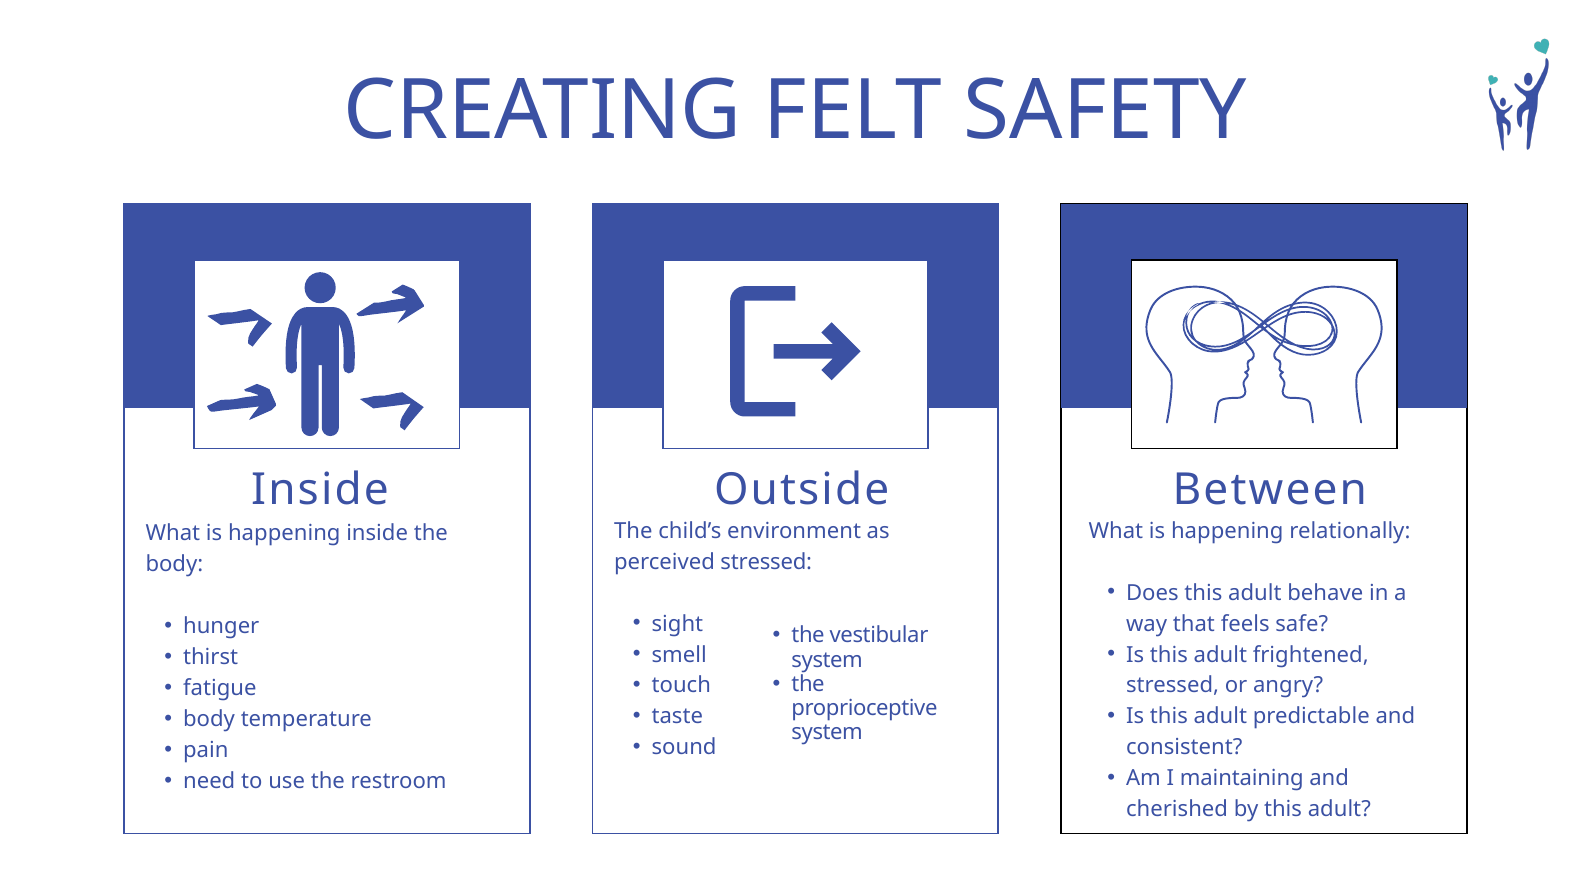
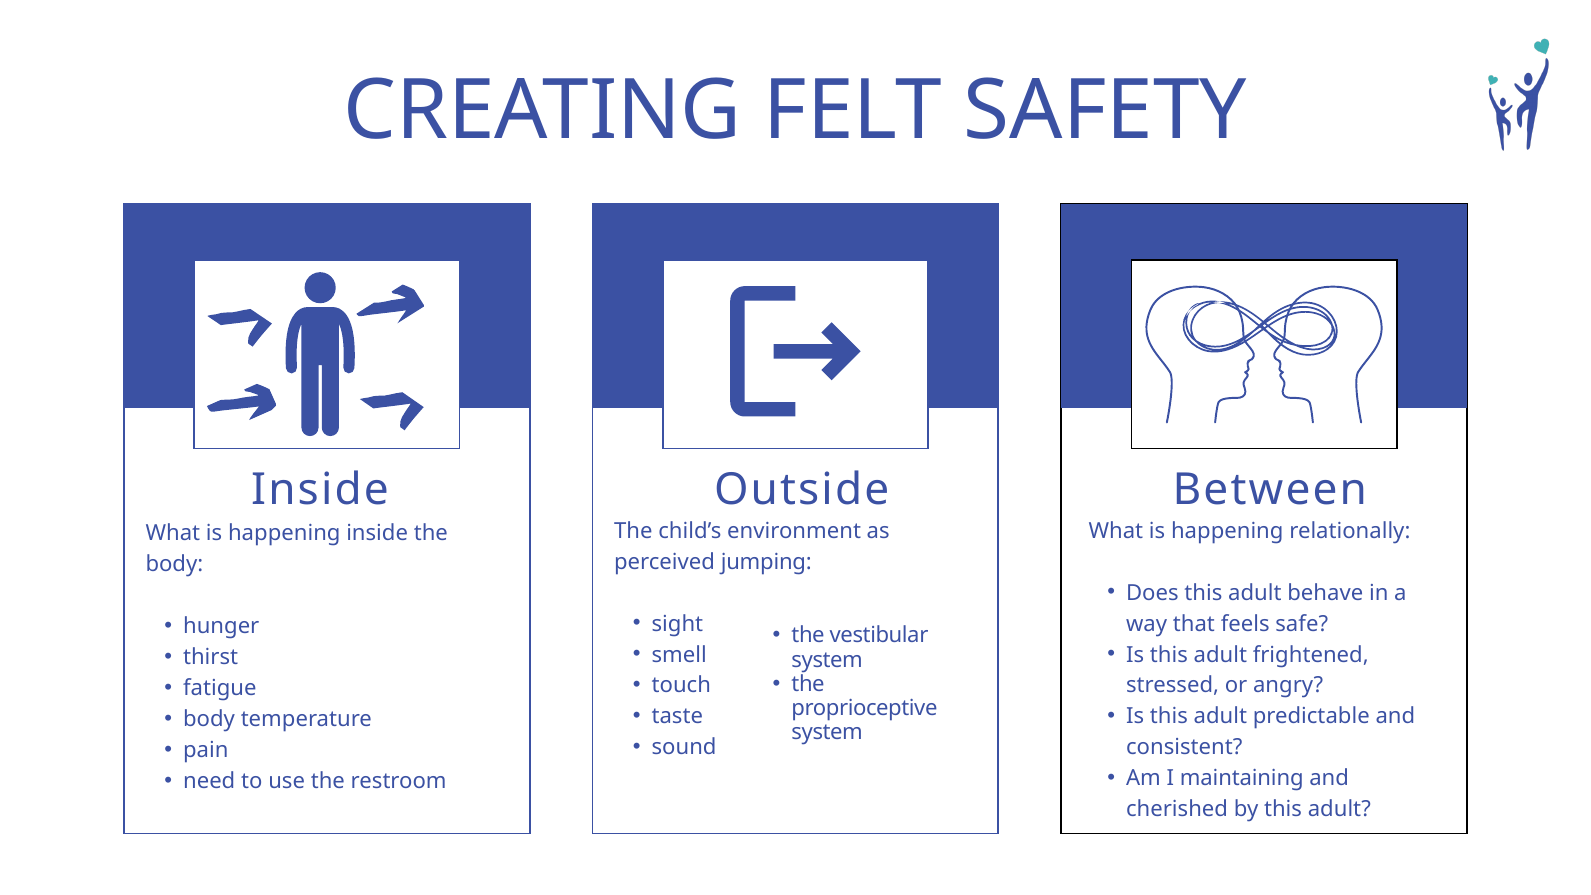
perceived stressed: stressed -> jumping (766, 562)
